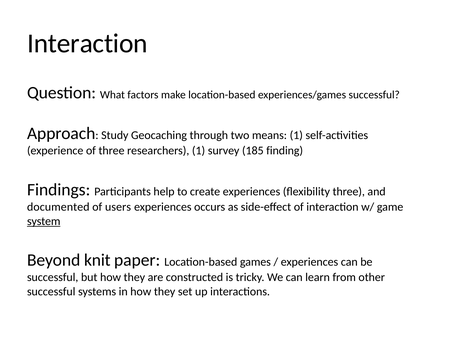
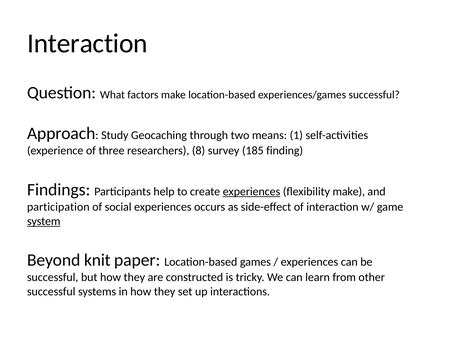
researchers 1: 1 -> 8 (199, 151)
experiences underline: none -> present (252, 192)
flexibility three: three -> make (349, 192)
documented: documented -> participation (58, 207)
users: users -> social (118, 207)
